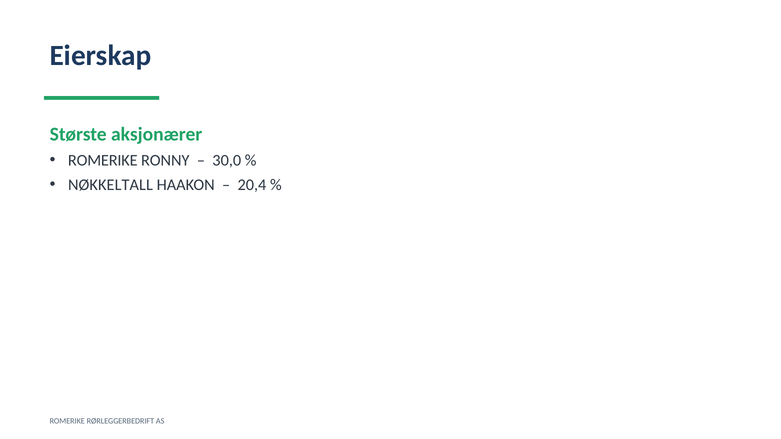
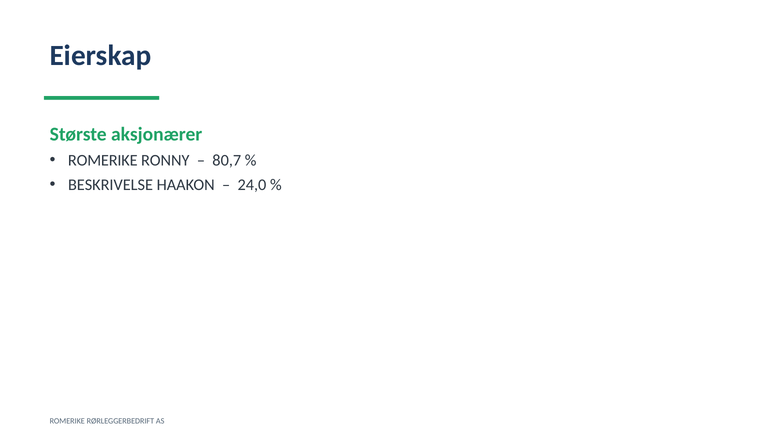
30,0: 30,0 -> 80,7 (227, 161)
NØKKELTALL: NØKKELTALL -> BESKRIVELSE (110, 185)
20,4: 20,4 -> 24,0 (252, 185)
